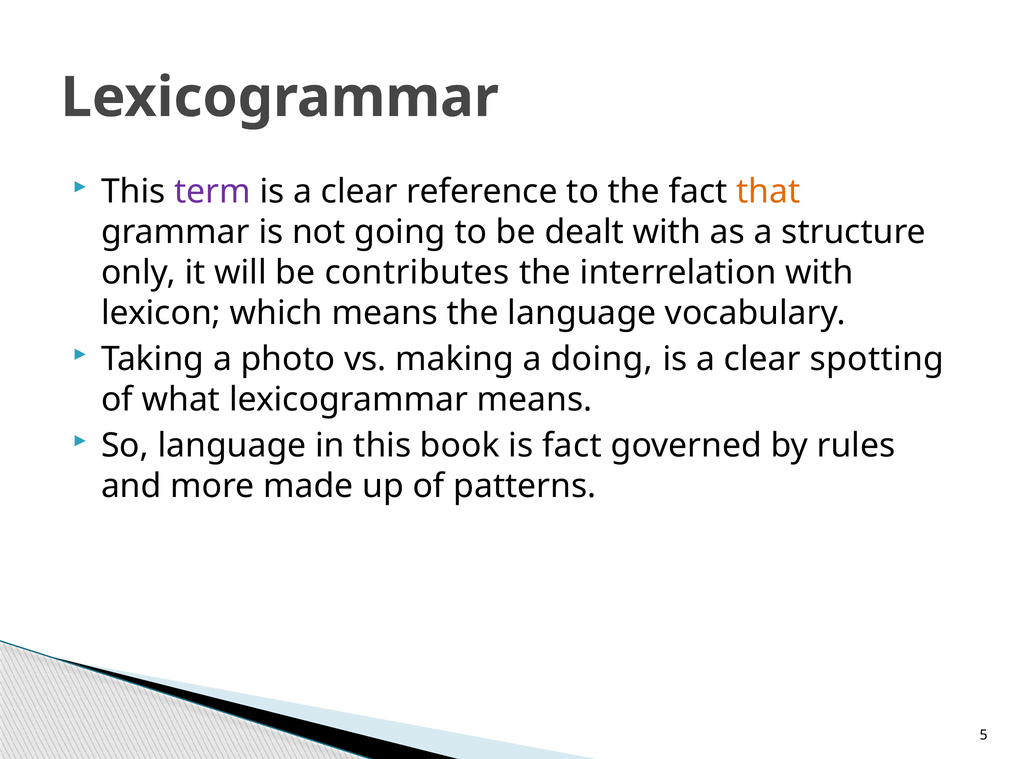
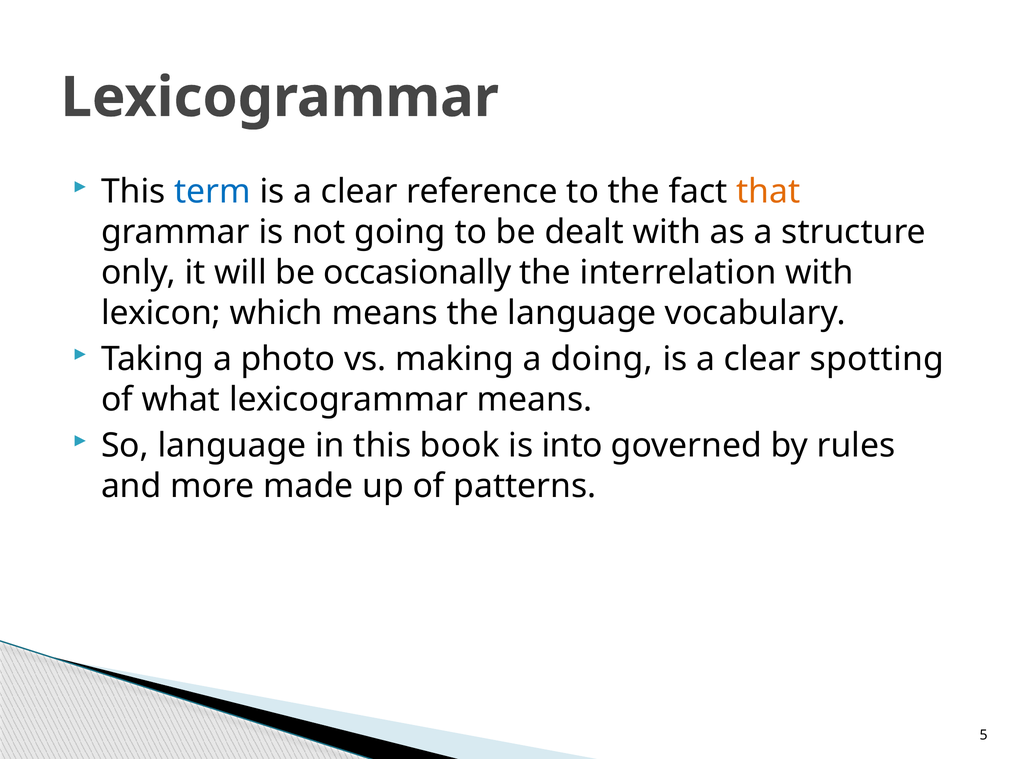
term colour: purple -> blue (213, 192)
contributes: contributes -> occasionally (417, 273)
is fact: fact -> into (572, 446)
